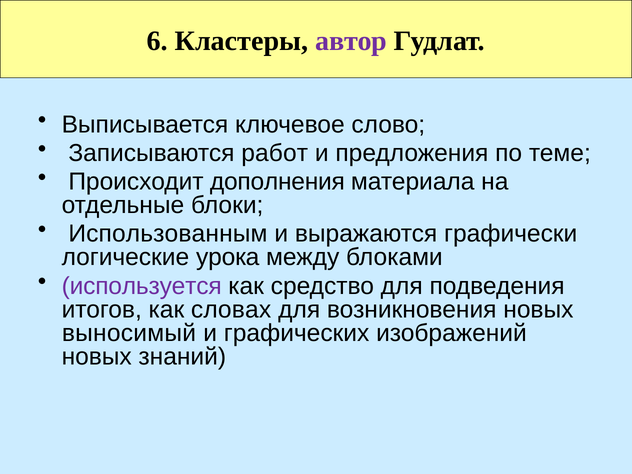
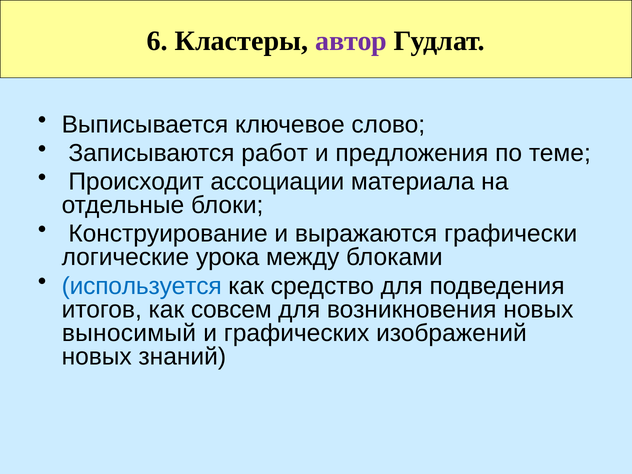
дополнения: дополнения -> ассоциации (277, 182)
Использованным: Использованным -> Конструирование (168, 234)
используется colour: purple -> blue (142, 286)
словах: словах -> совсем (231, 310)
